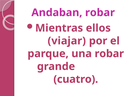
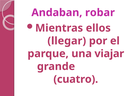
viajar: viajar -> llegar (67, 41)
una robar: robar -> viajar (109, 54)
